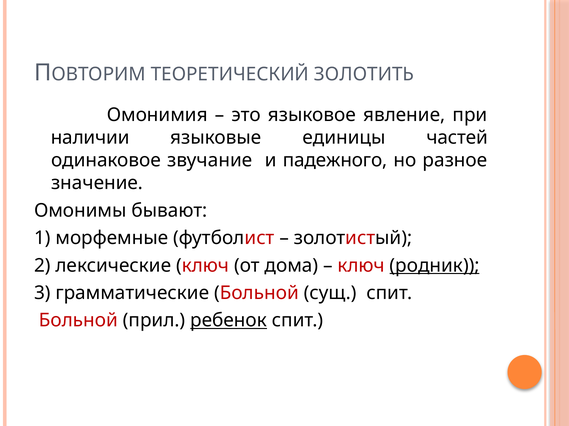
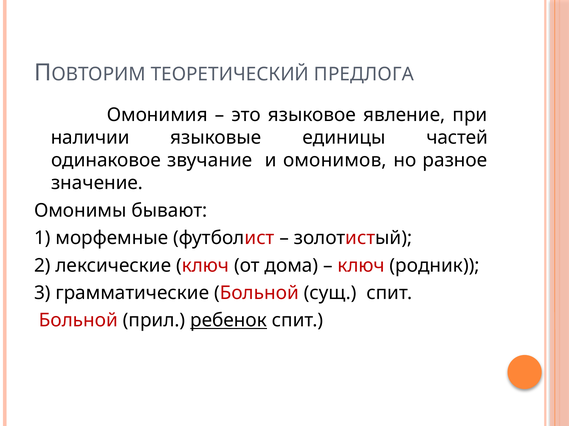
ЗОЛОТИТЬ: ЗОЛОТИТЬ -> ПРЕДЛОГА (364, 74)
падежного: падежного -> омонимов (335, 161)
родник underline: present -> none (435, 266)
